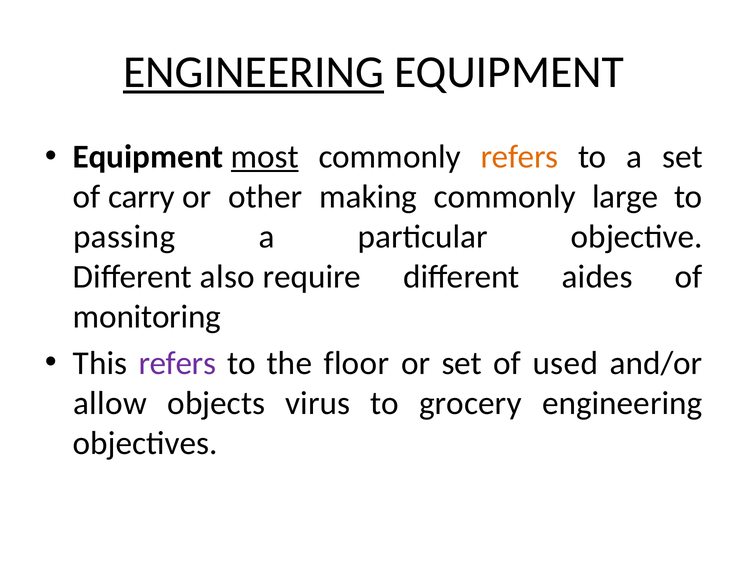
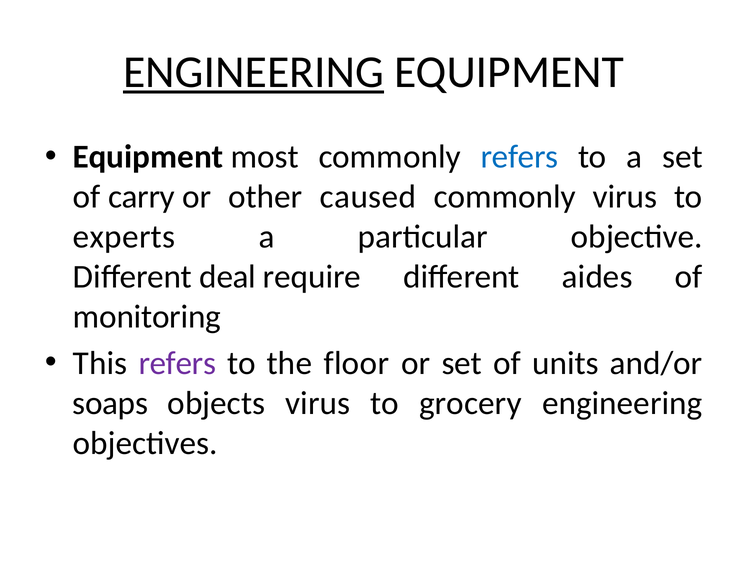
most underline: present -> none (265, 157)
refers colour: orange -> blue (520, 157)
making: making -> caused (368, 197)
commonly large: large -> virus (625, 197)
passing: passing -> experts (124, 237)
also: also -> deal (228, 277)
used: used -> units (566, 363)
allow: allow -> soaps (110, 403)
